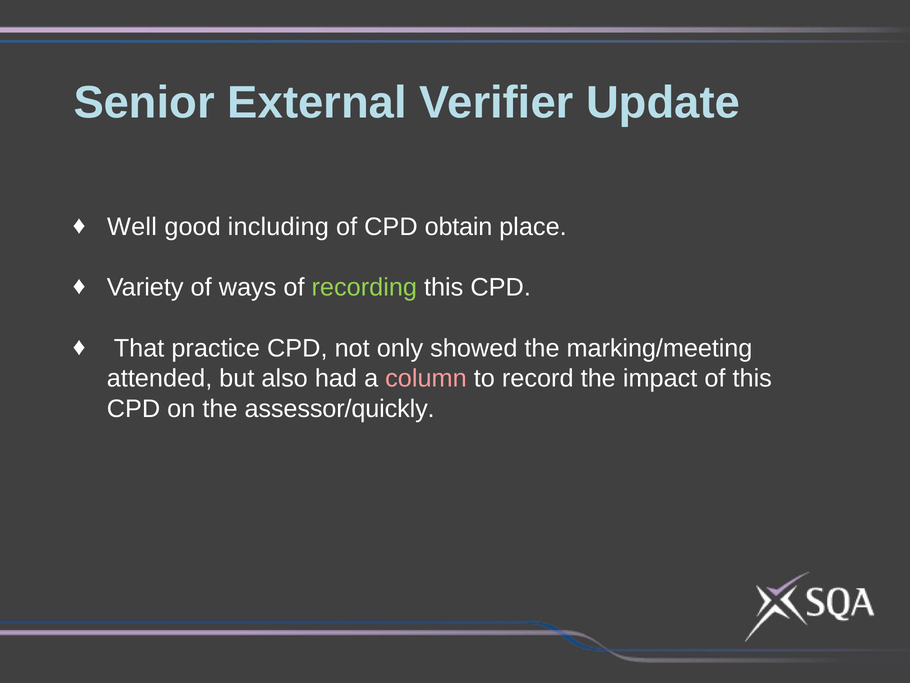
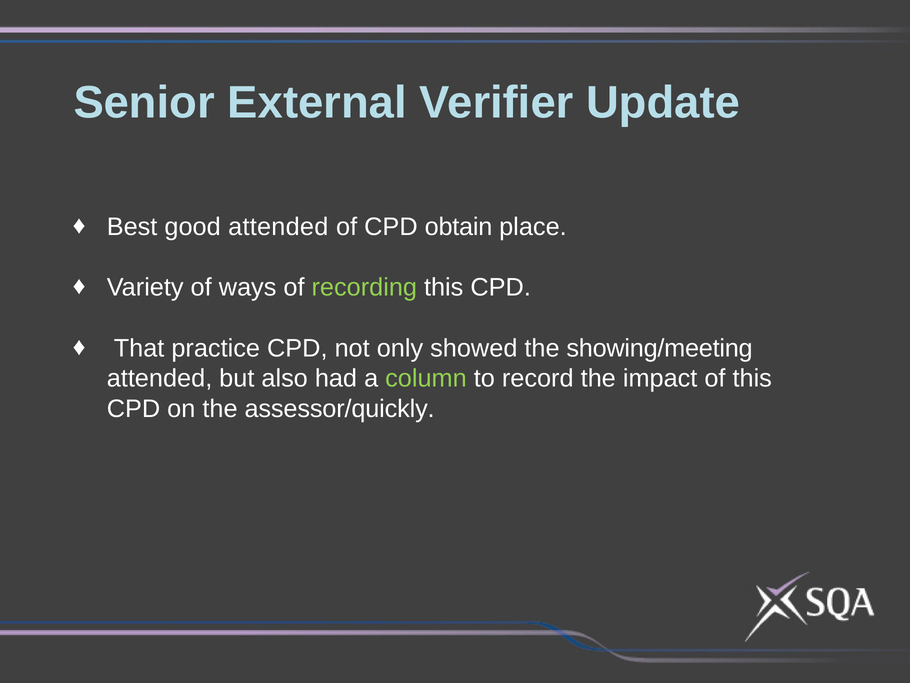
Well: Well -> Best (132, 227)
good including: including -> attended (278, 227)
marking/meeting: marking/meeting -> showing/meeting (660, 348)
column colour: pink -> light green (426, 378)
